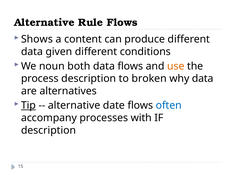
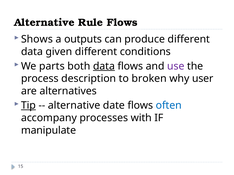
content: content -> outputs (83, 39)
noun: noun -> parts (52, 66)
data underline: none -> present (104, 66)
use colour: orange -> purple (176, 66)
why data: data -> user (203, 79)
description: description -> manipulate (49, 131)
